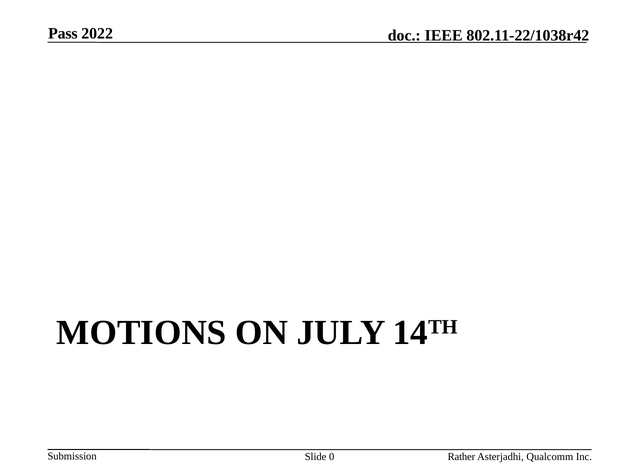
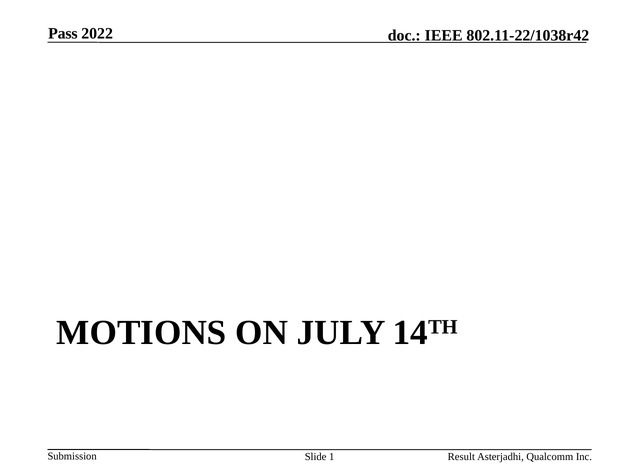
0: 0 -> 1 (332, 456)
Rather: Rather -> Result (461, 456)
